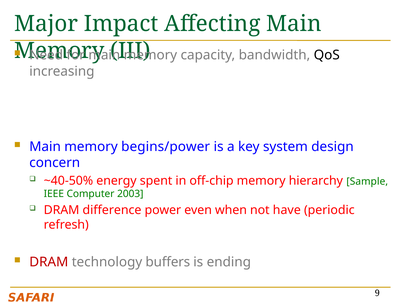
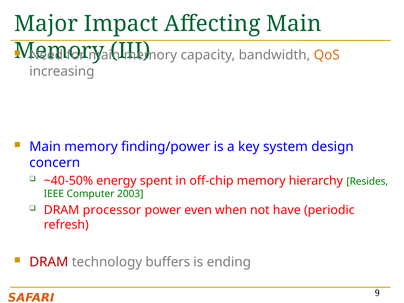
QoS colour: black -> orange (327, 55)
begins/power: begins/power -> finding/power (166, 147)
Sample: Sample -> Resides (367, 181)
difference: difference -> processor (112, 210)
